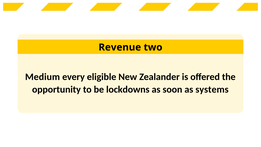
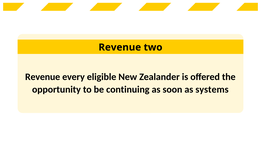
Medium: Medium -> Revenue (43, 77)
lockdowns: lockdowns -> continuing (128, 89)
